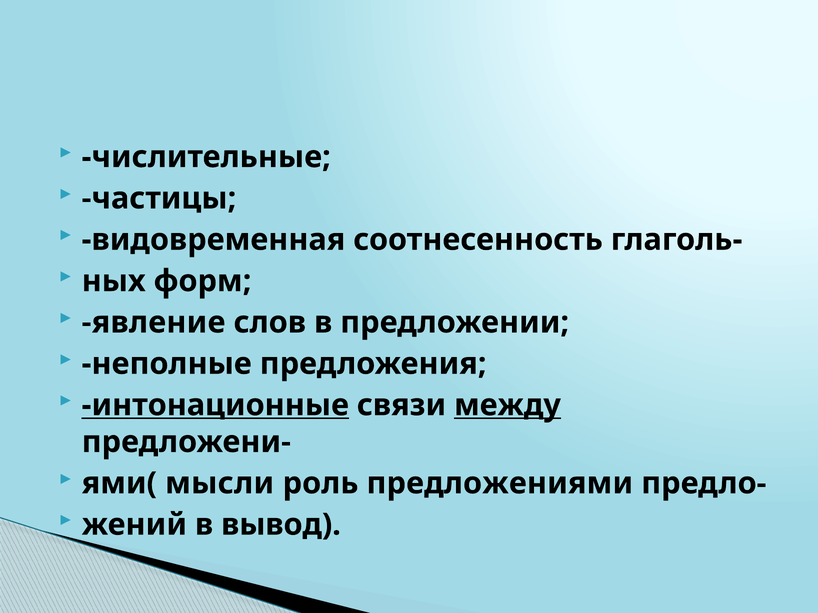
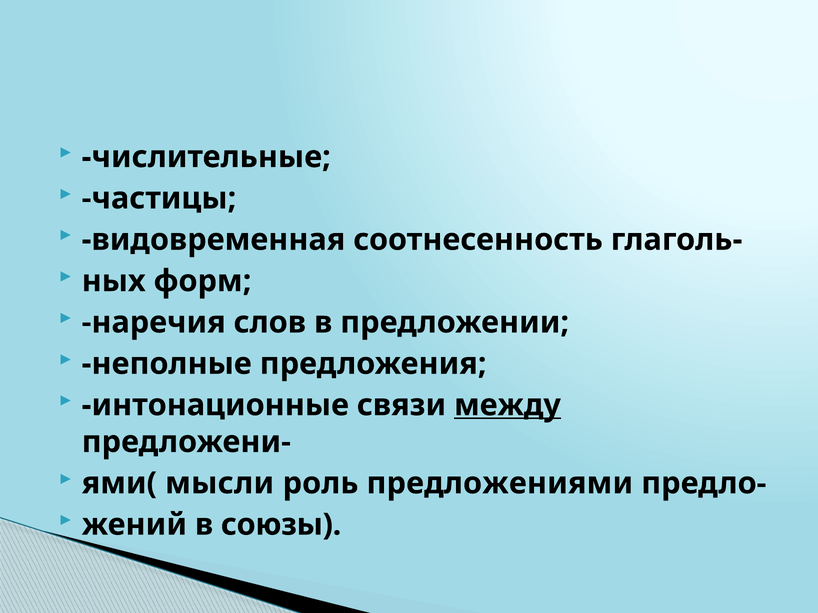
явление: явление -> наречия (154, 323)
интонационные underline: present -> none (215, 405)
вывод: вывод -> союзы (281, 525)
